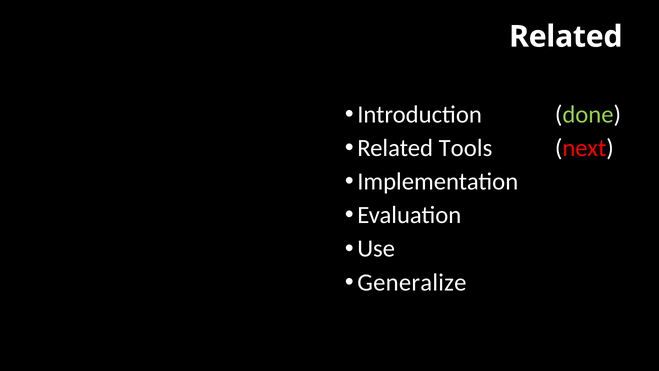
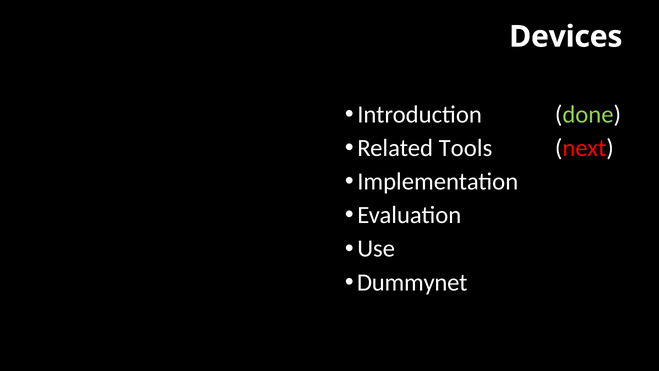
Related: Related -> Devices (566, 37)
Generalize: Generalize -> Dummynet (412, 282)
